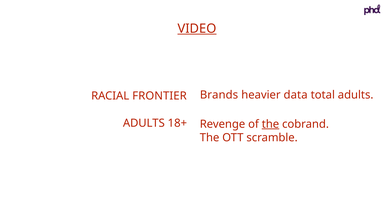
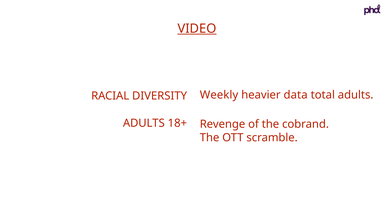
Brands: Brands -> Weekly (219, 95)
FRONTIER: FRONTIER -> DIVERSITY (160, 96)
the underline: present -> none (270, 124)
